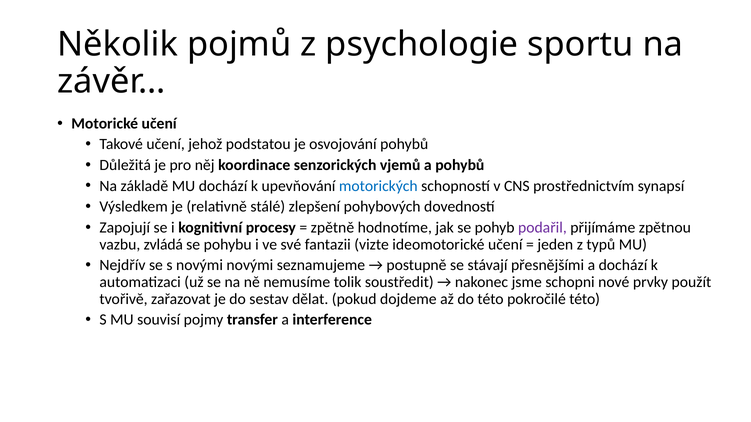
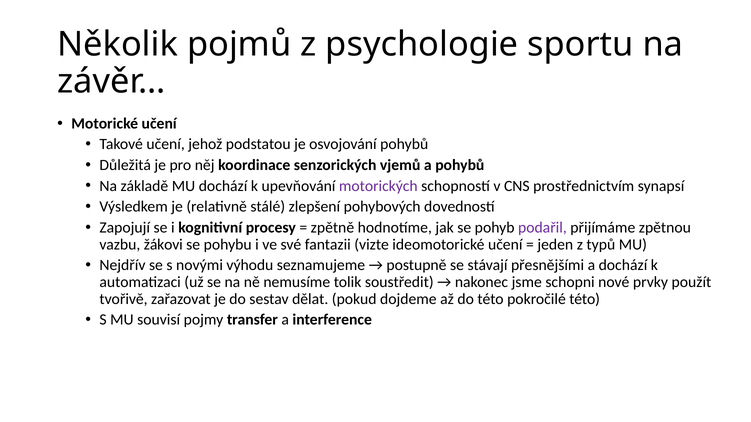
motorických colour: blue -> purple (378, 186)
zvládá: zvládá -> žákovi (163, 245)
novými novými: novými -> výhodu (250, 266)
